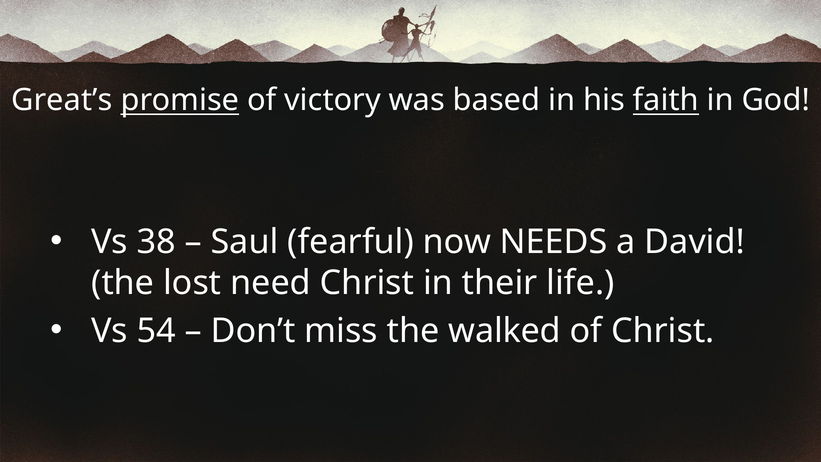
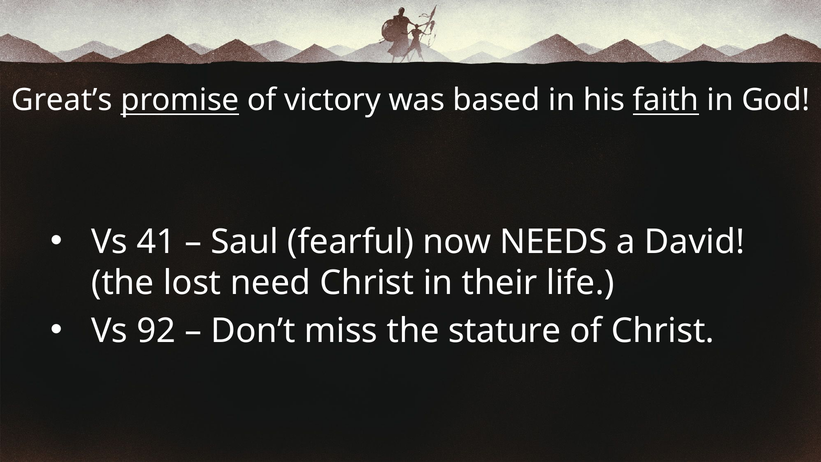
38: 38 -> 41 (156, 242)
54: 54 -> 92 (156, 331)
walked: walked -> stature (505, 331)
